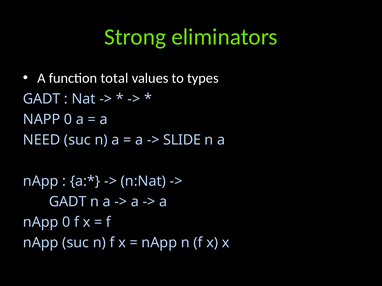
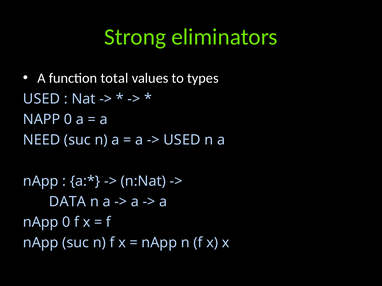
GADT: GADT -> USED (42, 99)
SLIDE: SLIDE -> USED (182, 140)
GADT: GADT -> DATA (68, 202)
